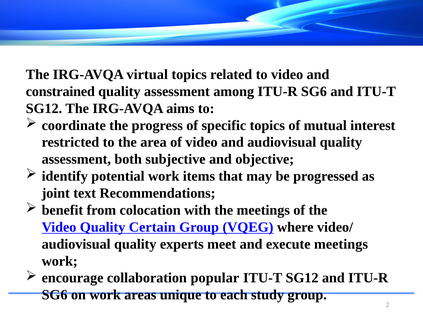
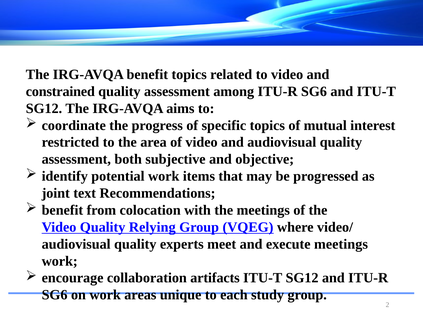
IRG-AVQA virtual: virtual -> benefit (147, 74)
Certain: Certain -> Relying (152, 227)
popular: popular -> artifacts (215, 277)
